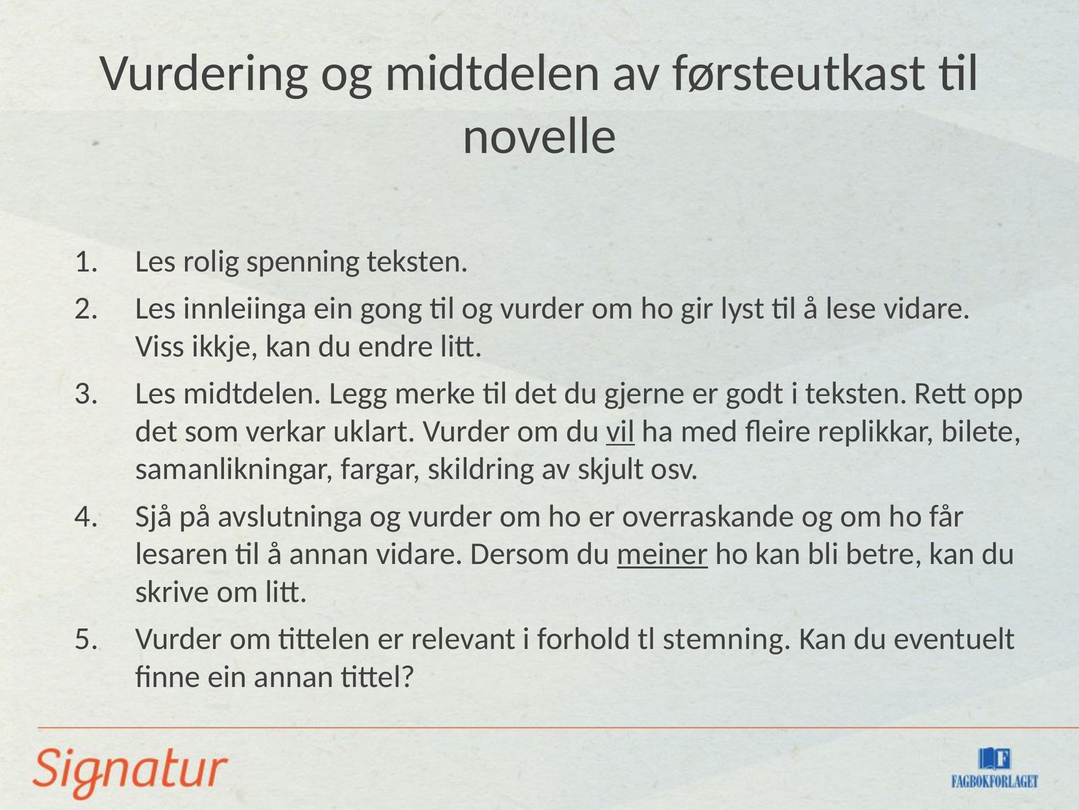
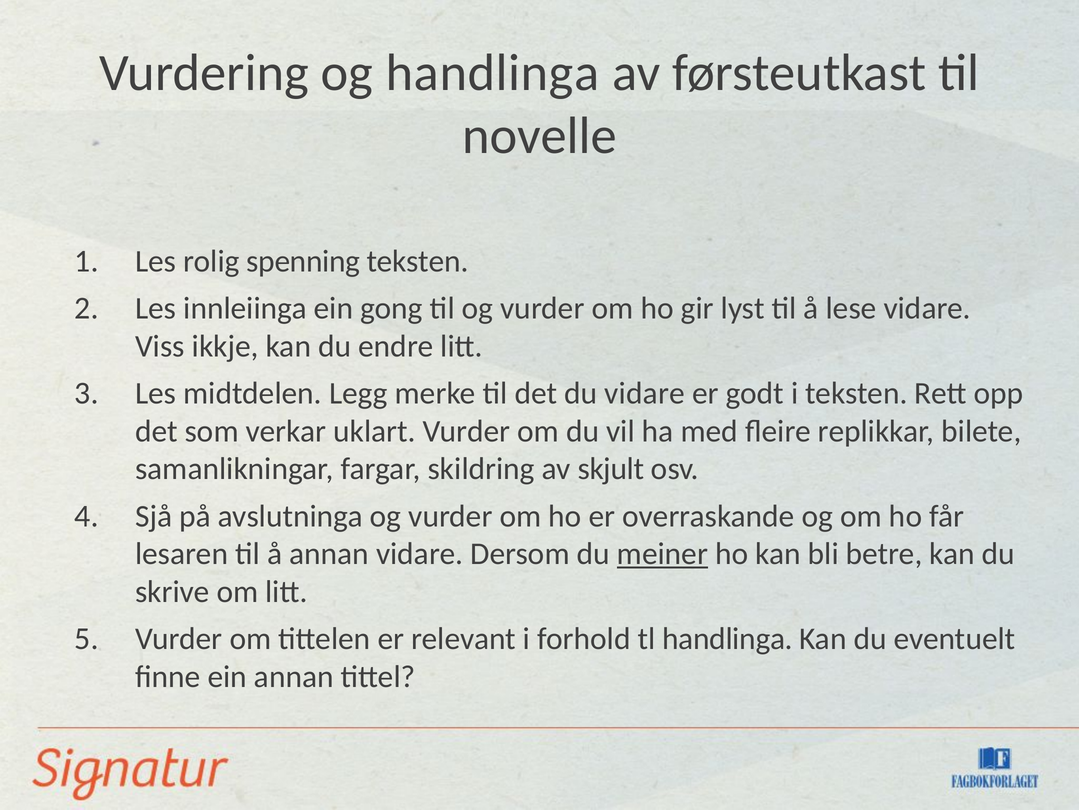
og midtdelen: midtdelen -> handlinga (492, 73)
du gjerne: gjerne -> vidare (645, 393)
vil underline: present -> none (621, 431)
tl stemning: stemning -> handlinga (727, 638)
